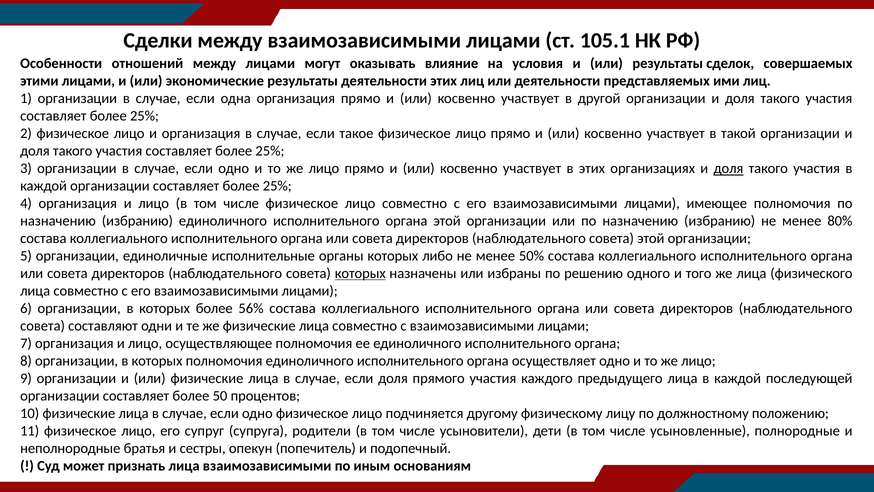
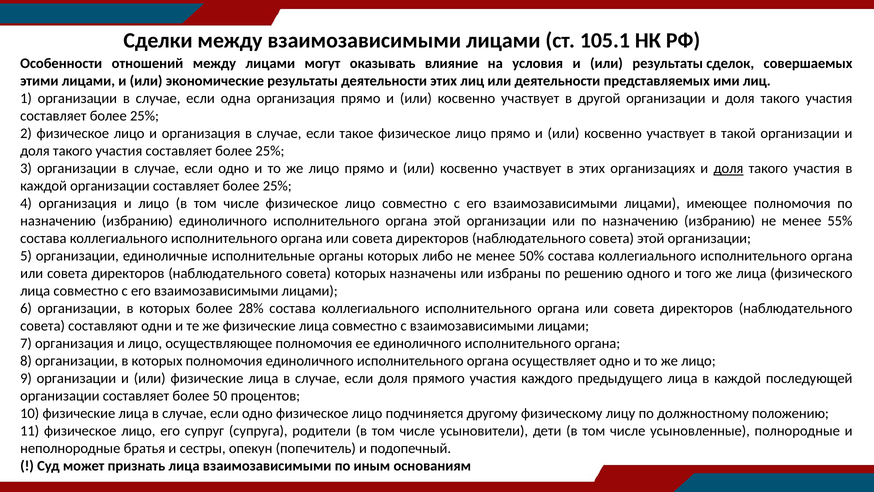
80%: 80% -> 55% (840, 221)
которых underline: present -> none (360, 273)
56%: 56% -> 28% (251, 308)
